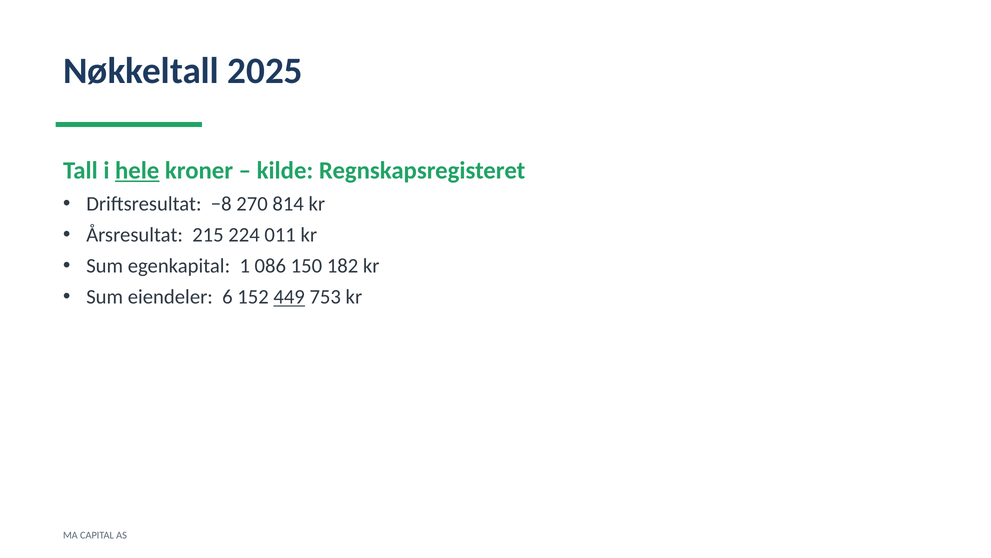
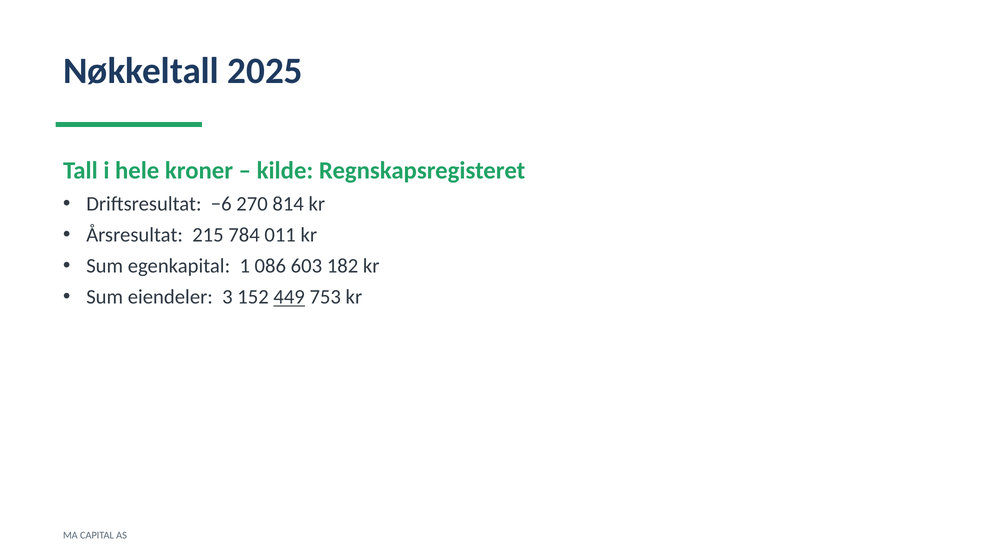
hele underline: present -> none (137, 171)
−8: −8 -> −6 (221, 204)
224: 224 -> 784 (244, 235)
150: 150 -> 603 (306, 266)
6: 6 -> 3 (227, 297)
